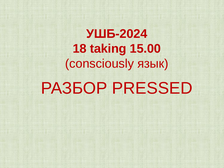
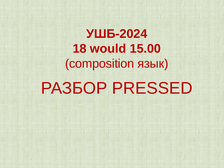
taking: taking -> would (108, 49)
consciously: consciously -> composition (100, 64)
